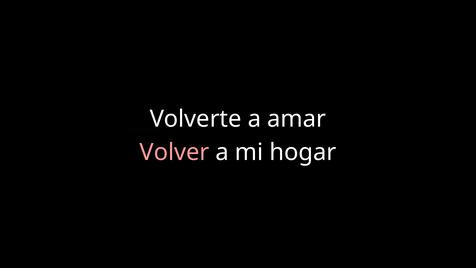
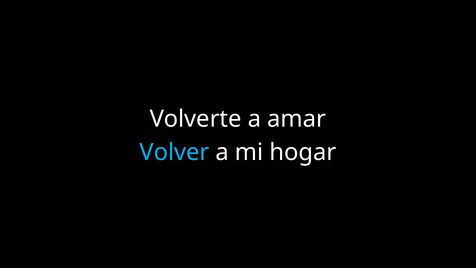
Volver colour: pink -> light blue (174, 152)
